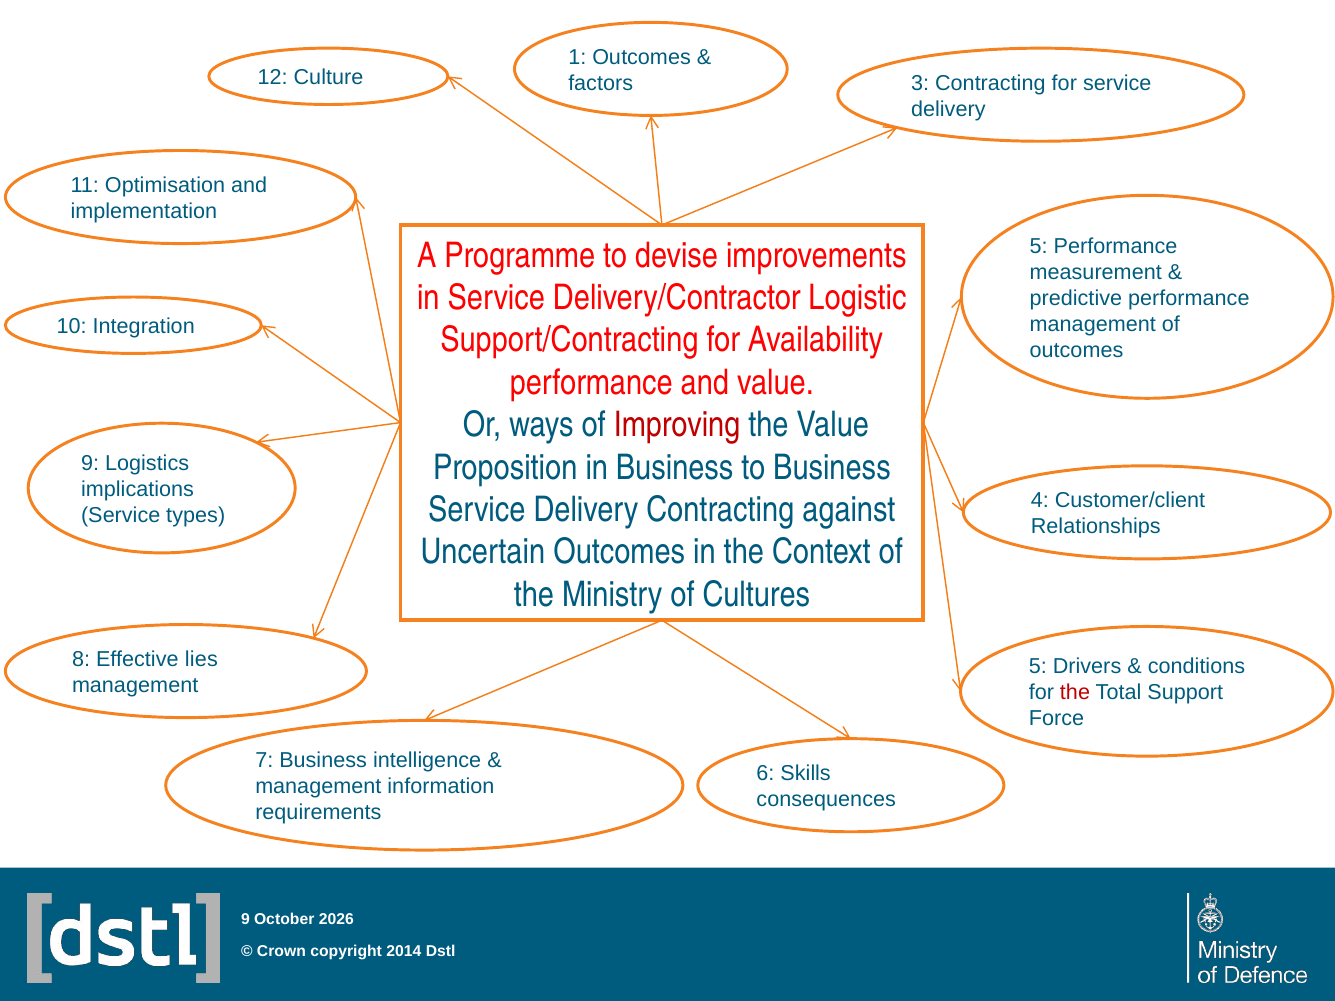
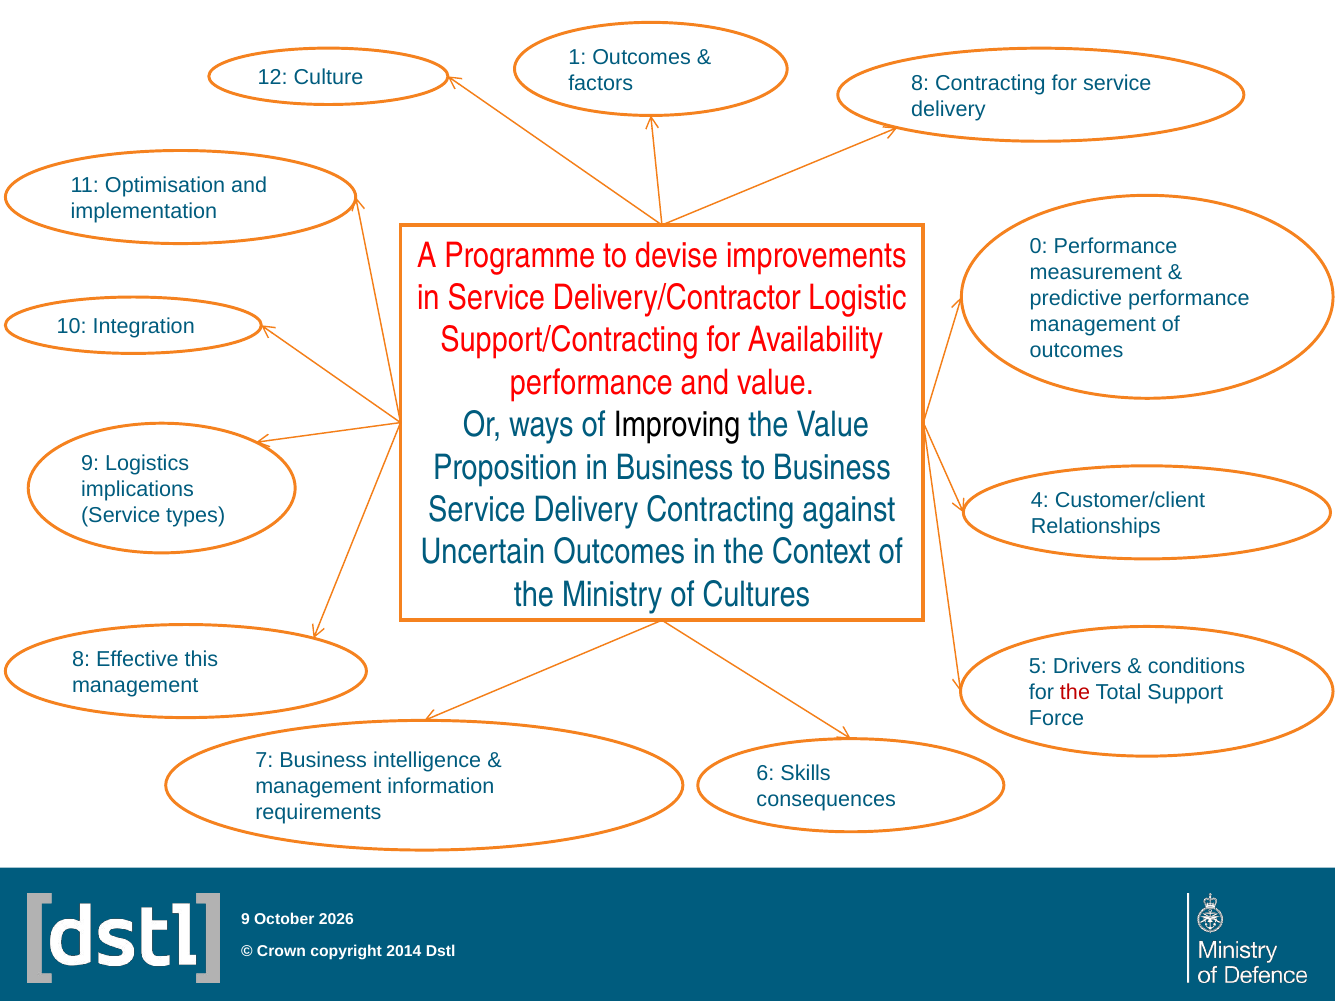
3: 3 -> 8 (920, 83)
5: 5 -> 0 (1039, 246)
Improving colour: red -> black (677, 425)
lies: lies -> this (201, 660)
